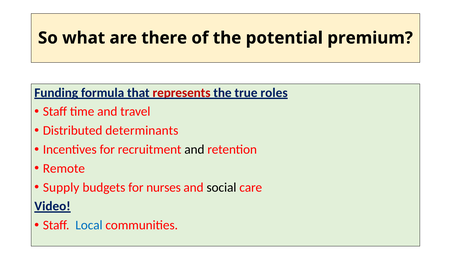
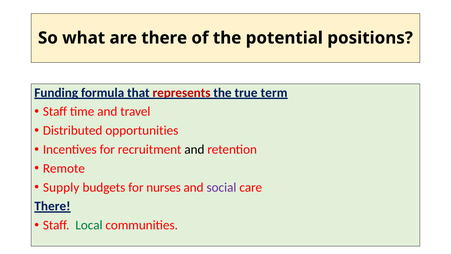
premium: premium -> positions (370, 38)
roles: roles -> term (274, 93)
determinants: determinants -> opportunities (142, 130)
social colour: black -> purple (221, 187)
Video: Video -> There (52, 206)
Local colour: blue -> green (89, 225)
